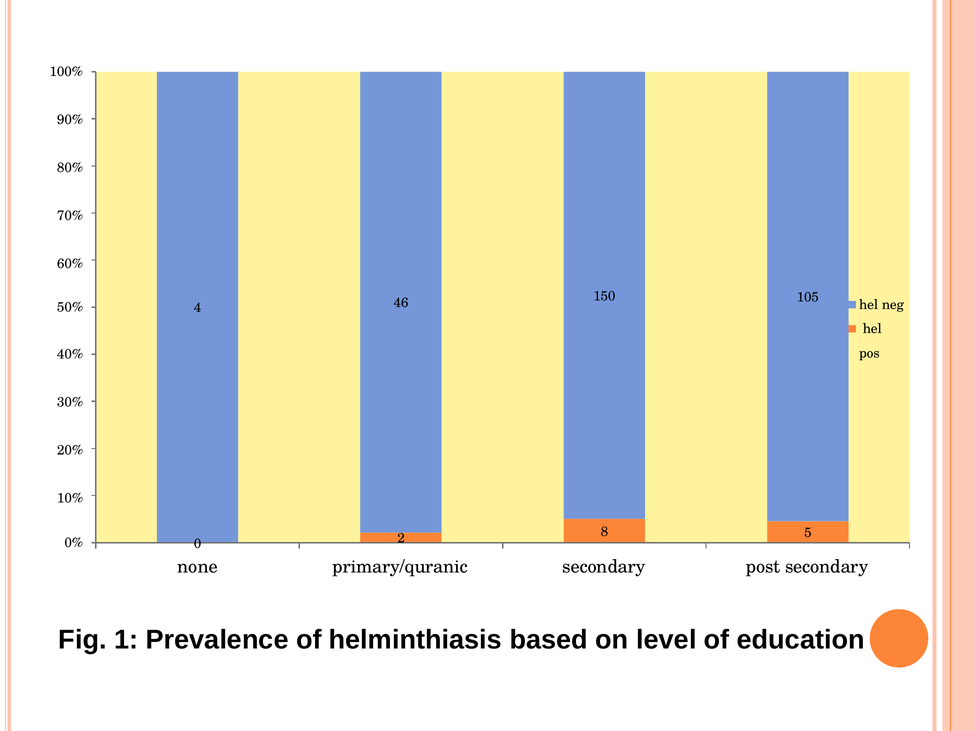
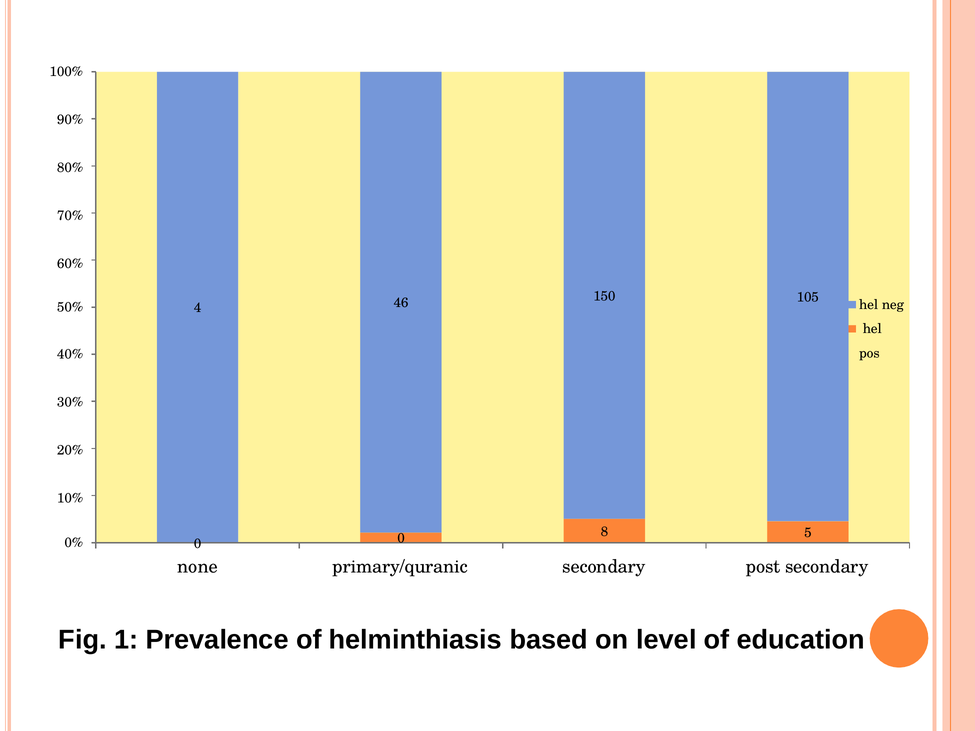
0 2: 2 -> 0 (401, 539)
